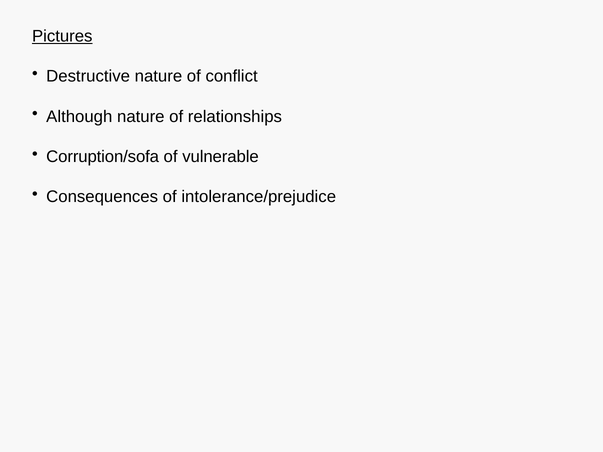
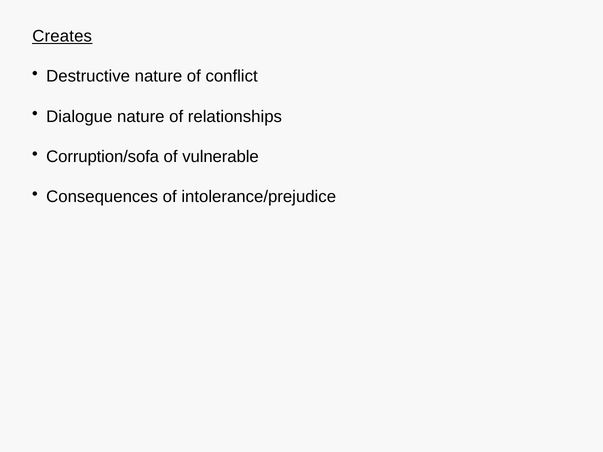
Pictures: Pictures -> Creates (62, 36)
Although: Although -> Dialogue (79, 117)
